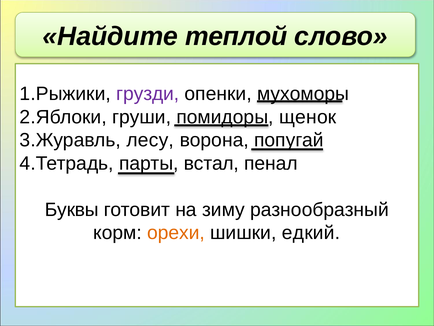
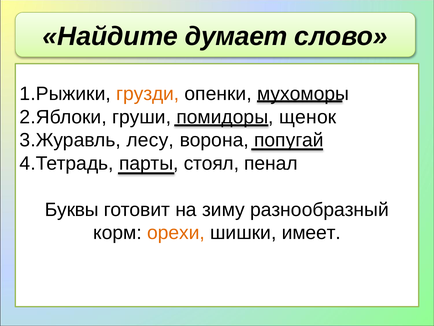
теплой: теплой -> думает (236, 36)
грузди colour: purple -> orange (148, 94)
встал: встал -> стоял (211, 163)
едкий: едкий -> имеет (311, 233)
